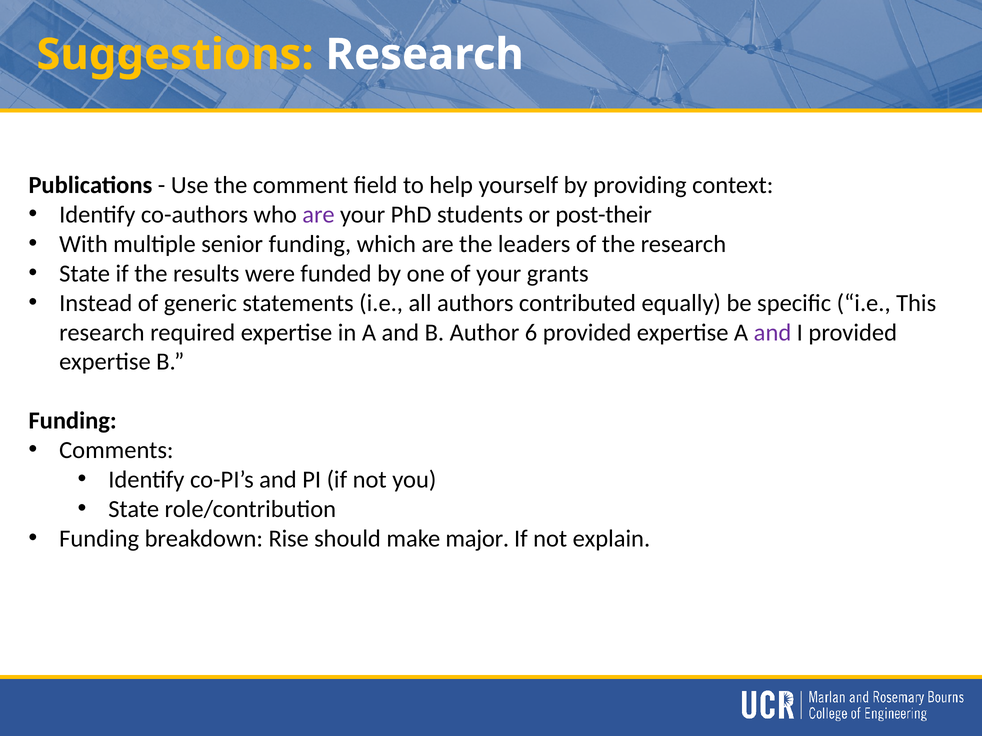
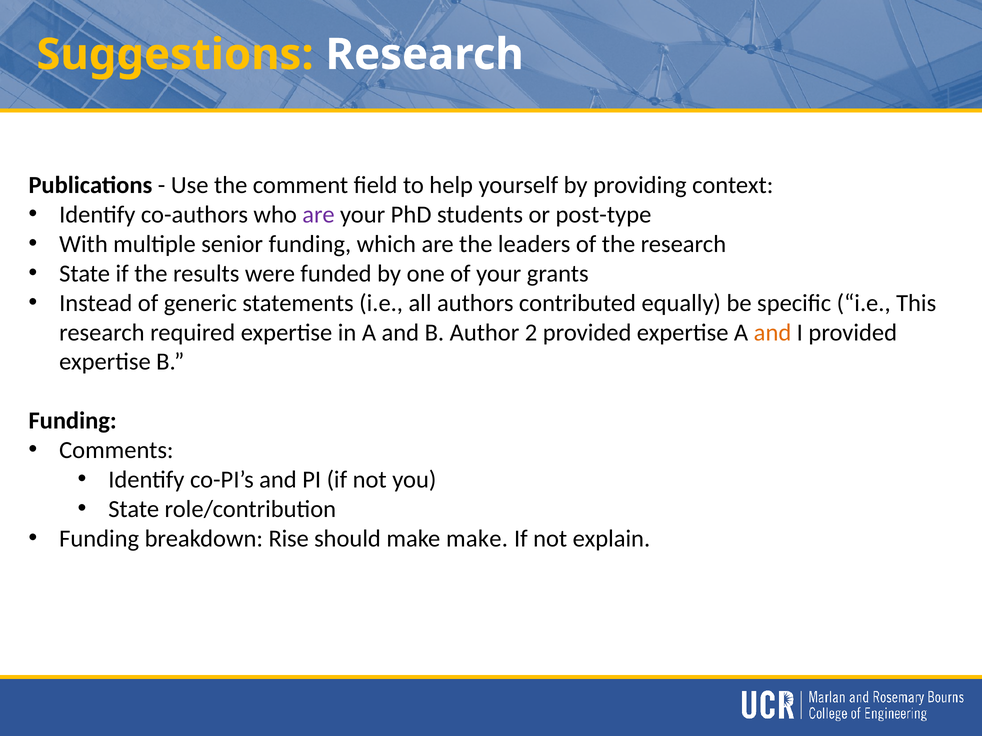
post-their: post-their -> post-type (603, 215)
6: 6 -> 2 (531, 333)
and colour: purple -> orange (773, 333)
make major: major -> make (477, 539)
